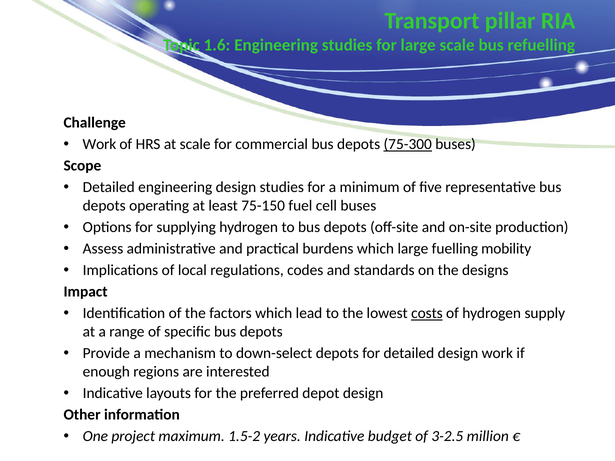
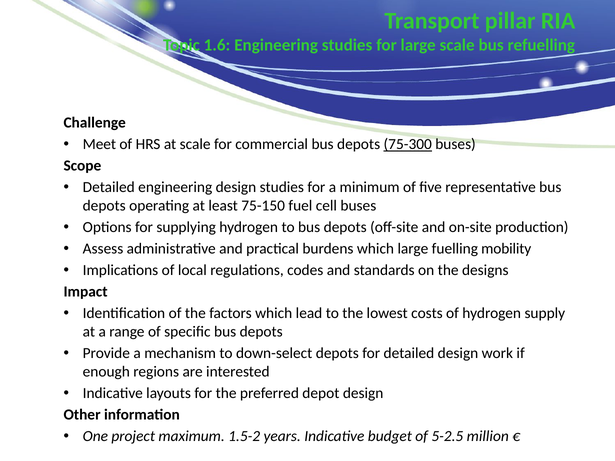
Work: Work -> Meet (99, 144)
costs underline: present -> none (427, 314)
3-2.5: 3-2.5 -> 5-2.5 (447, 437)
